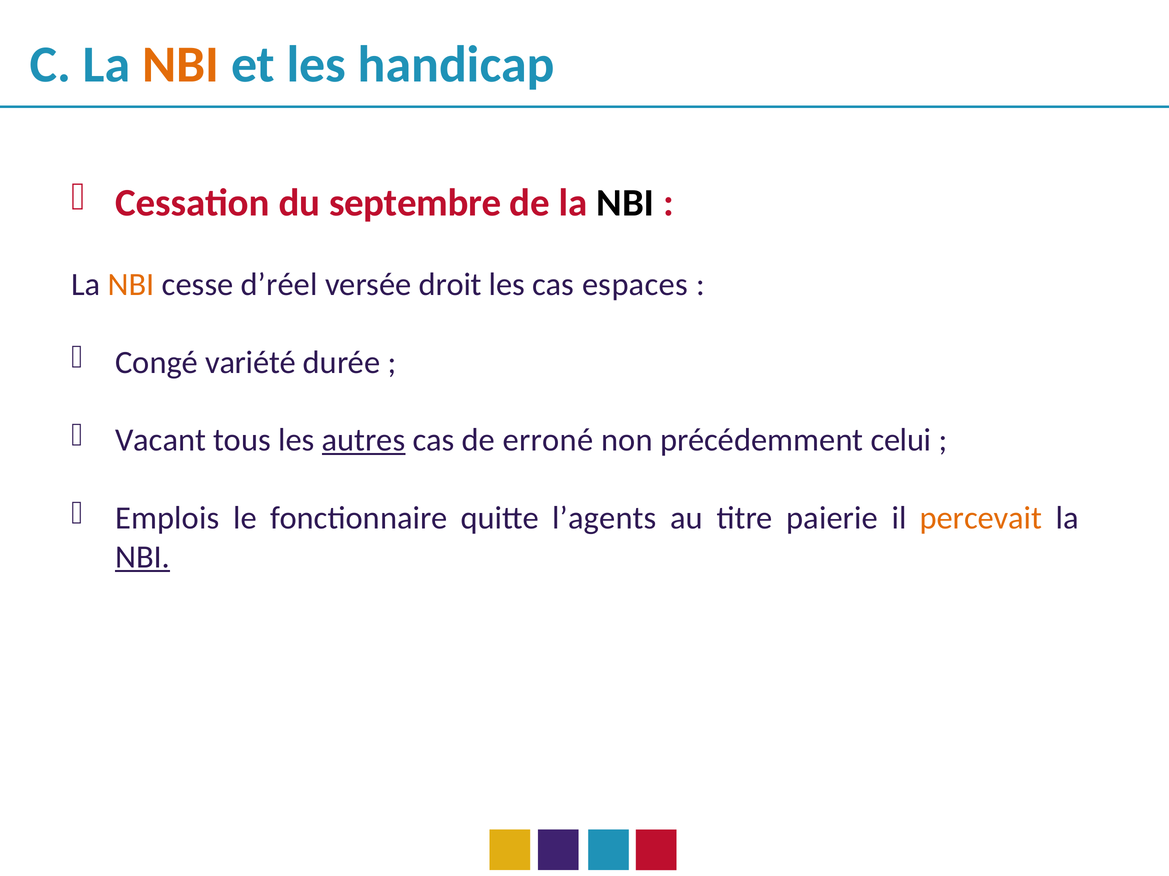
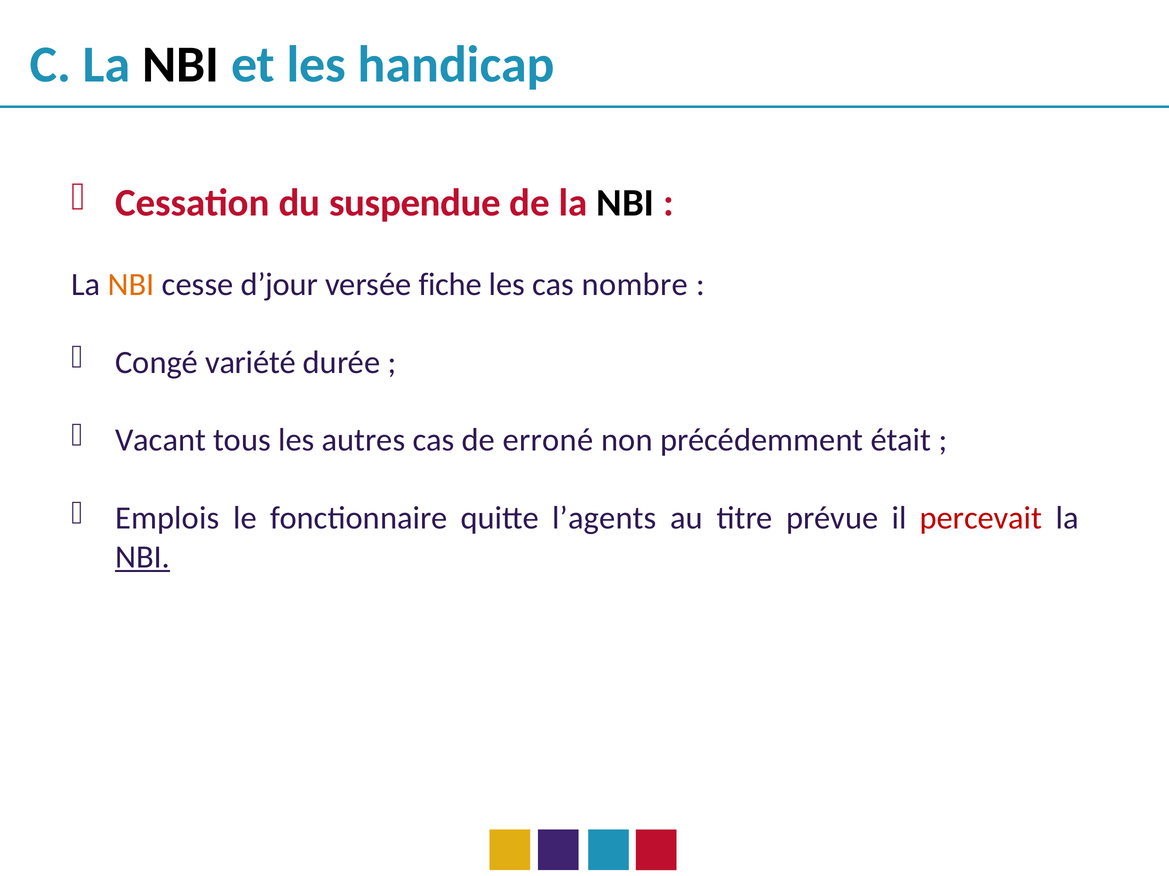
NBI colour: orange -> black (181, 65)
septembre: septembre -> suspendue (415, 203)
d’réel: d’réel -> d’jour (279, 285)
droit: droit -> fiche (450, 285)
espaces: espaces -> nombre (635, 285)
autres underline: present -> none (364, 441)
celui: celui -> était (901, 441)
paierie: paierie -> prévue (832, 519)
percevait colour: orange -> red (981, 519)
